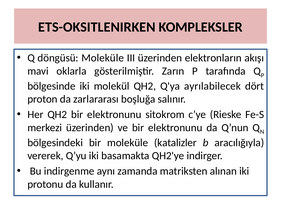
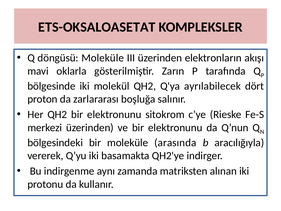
ETS-OKSITLENIRKEN: ETS-OKSITLENIRKEN -> ETS-OKSALOASETAT (97, 27)
katalizler: katalizler -> arasında (175, 142)
